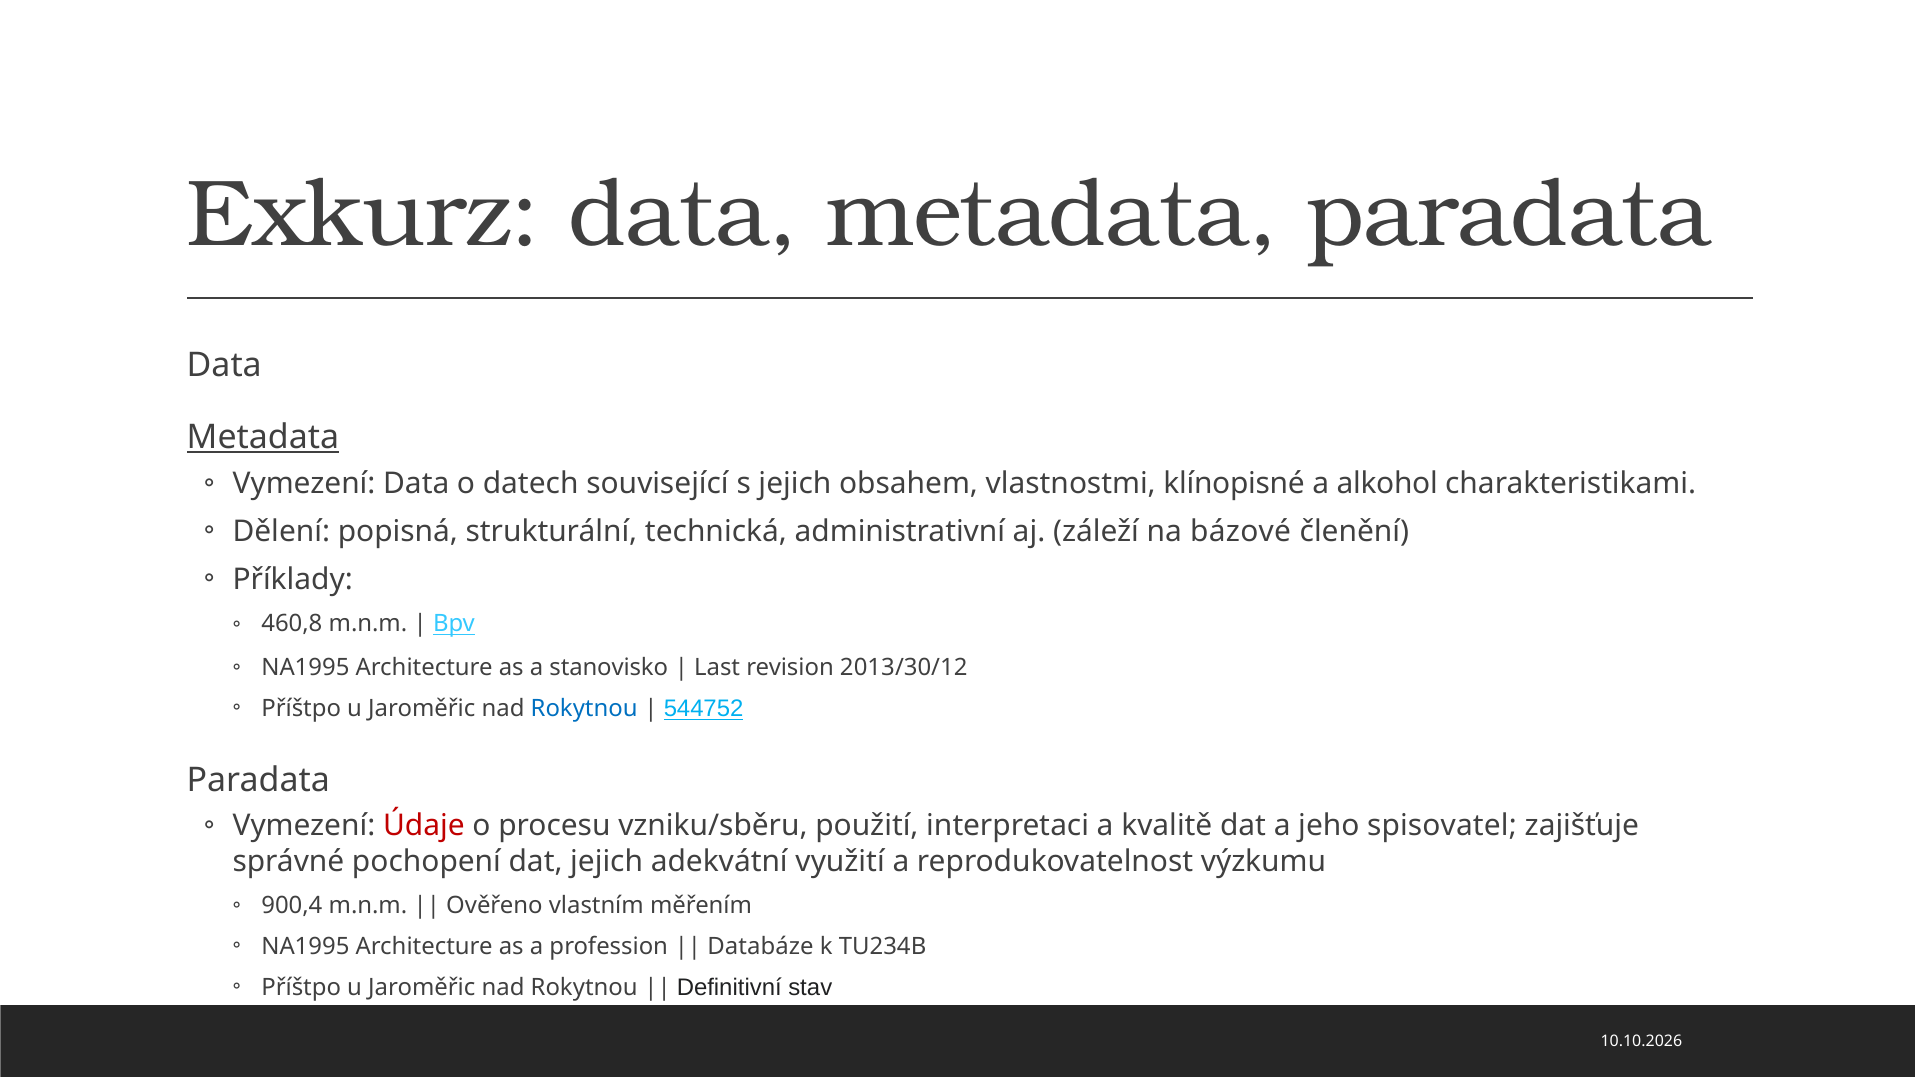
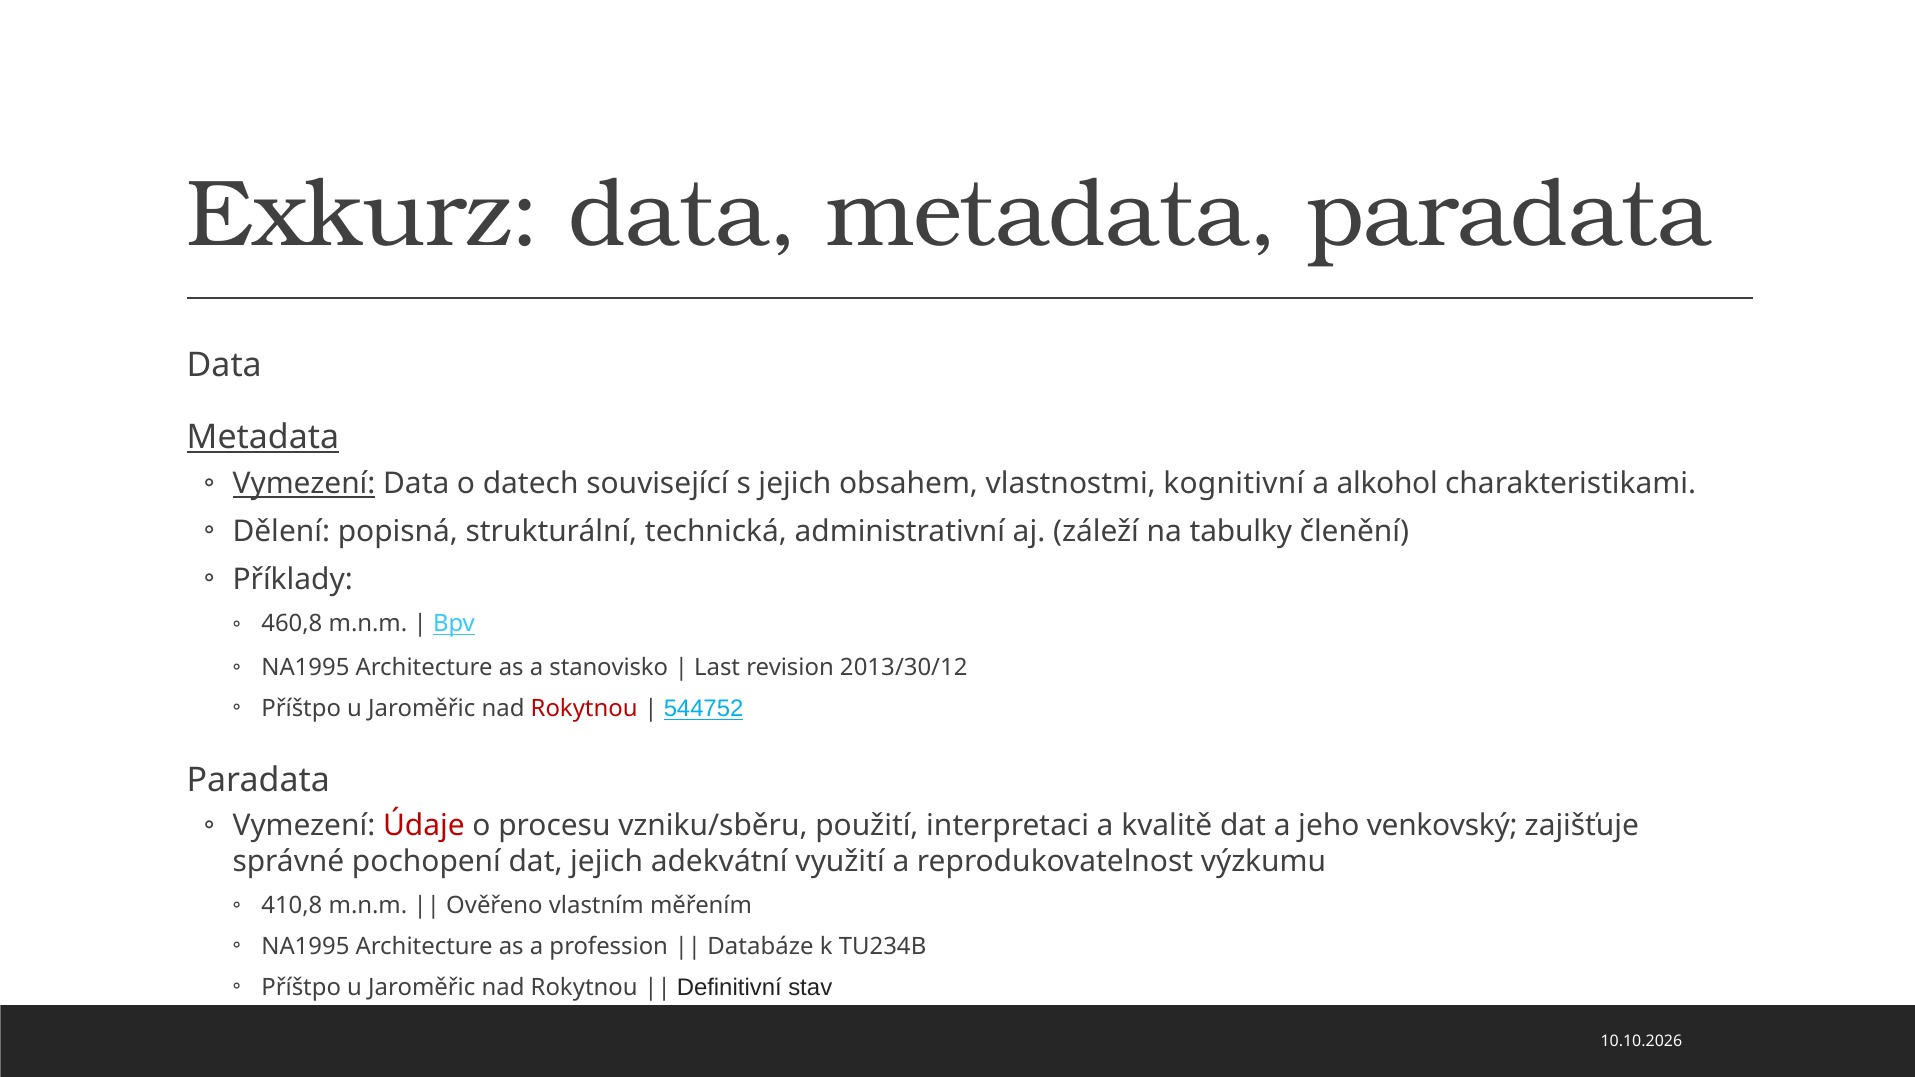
Vymezení underline: none -> present (304, 484)
klínopisné: klínopisné -> kognitivní (1234, 484)
bázové: bázové -> tabulky (1241, 532)
Rokytnou colour: blue -> red (584, 709)
spisovatel: spisovatel -> venkovský (1442, 826)
900,4: 900,4 -> 410,8 (292, 906)
